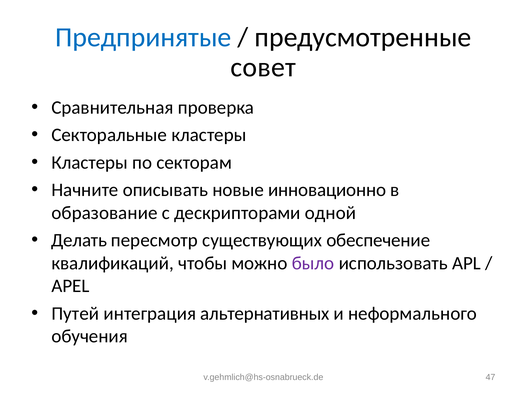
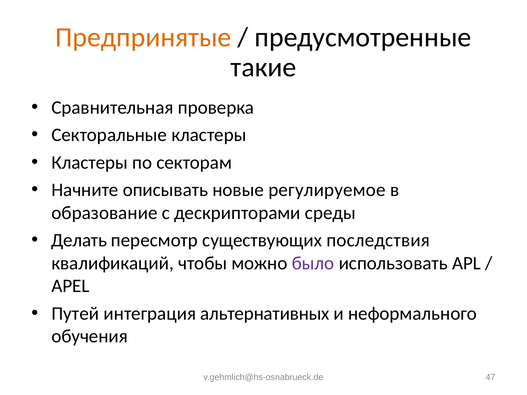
Предпринятые colour: blue -> orange (143, 37)
совет: совет -> такие (263, 67)
инновационно: инновационно -> регулируемое (327, 190)
одной: одной -> среды (330, 213)
обеспечение: обеспечение -> последствия (378, 240)
